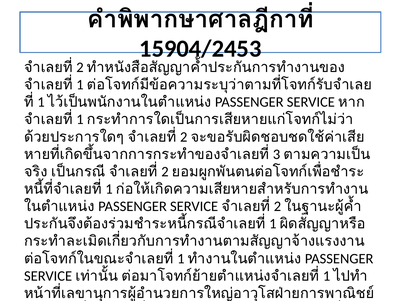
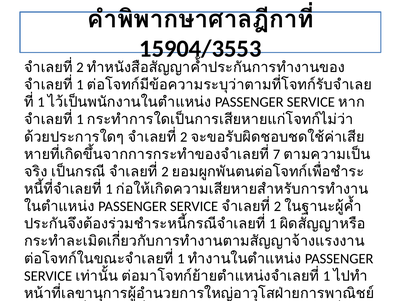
15904/2453: 15904/2453 -> 15904/3553 (200, 49)
3: 3 -> 7 (277, 154)
